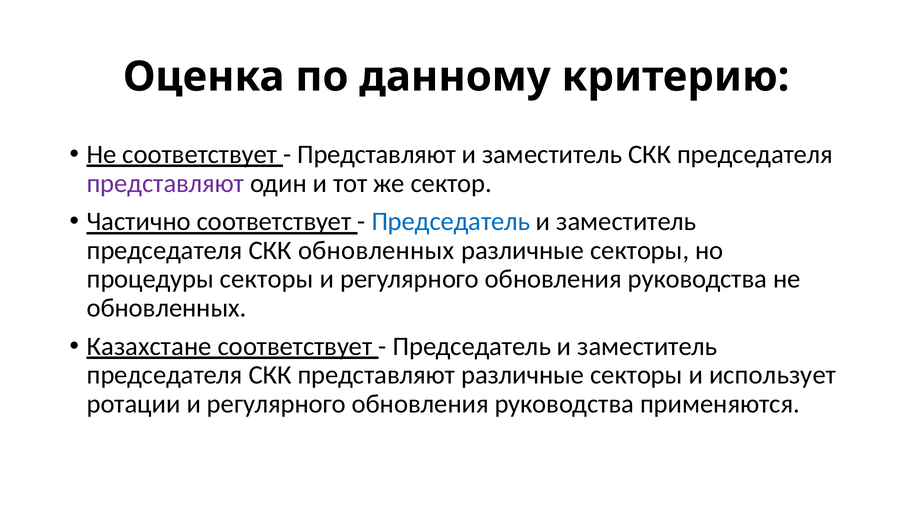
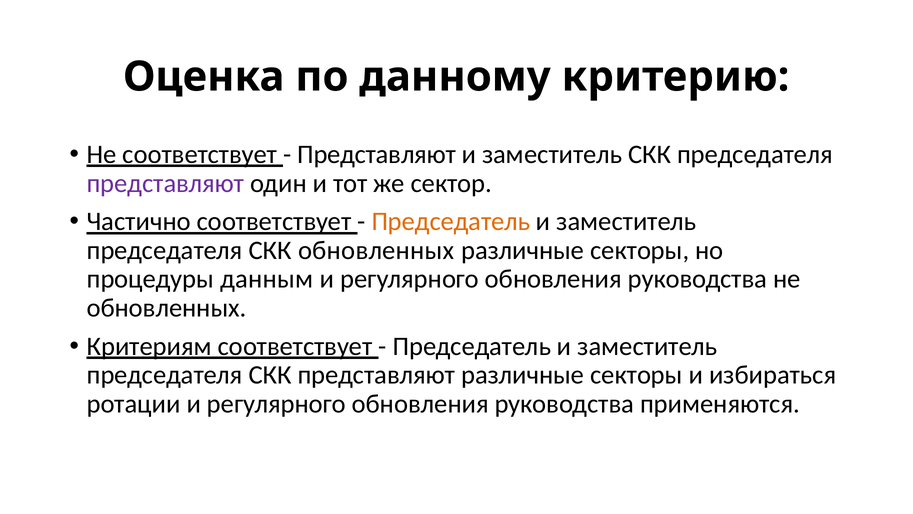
Председатель colour: blue -> orange (451, 221)
процедуры секторы: секторы -> данным (267, 279)
Казахстане: Казахстане -> Критериям (149, 346)
использует: использует -> избираться (773, 375)
